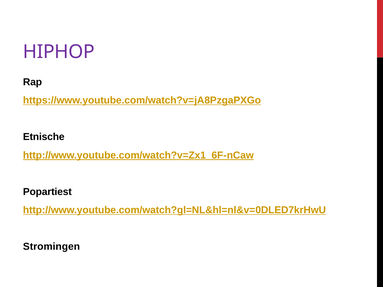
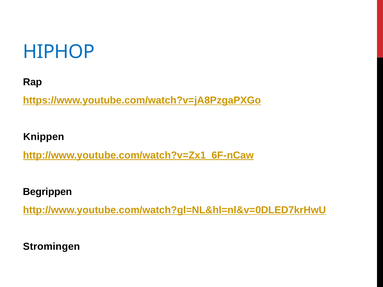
HIPHOP colour: purple -> blue (59, 52)
Etnische: Etnische -> Knippen (44, 137)
Popartiest: Popartiest -> Begrippen (47, 192)
